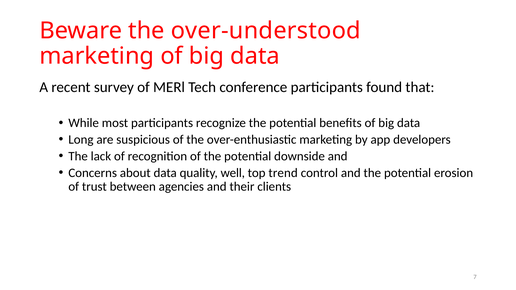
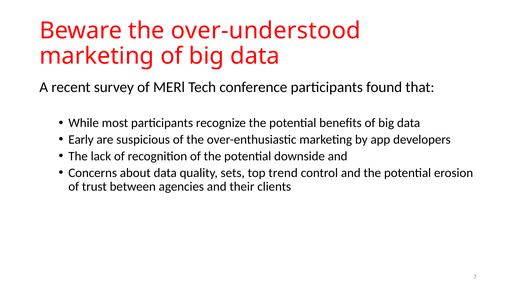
Long: Long -> Early (81, 140)
well: well -> sets (233, 173)
